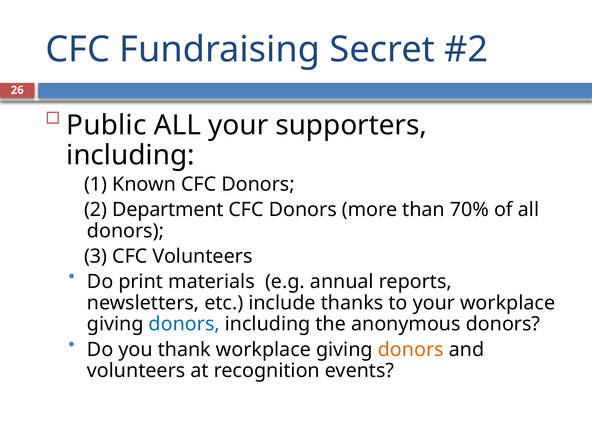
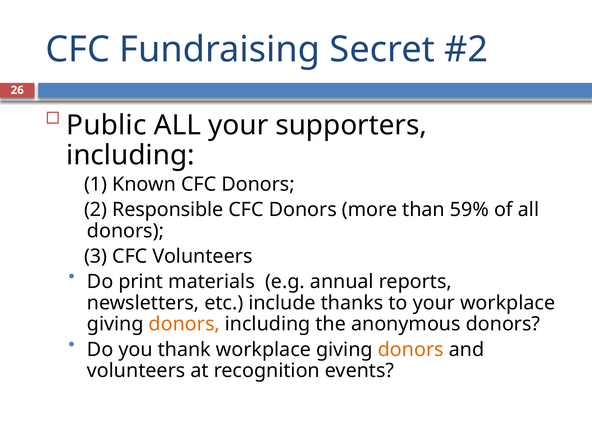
Department: Department -> Responsible (168, 210)
70%: 70% -> 59% (469, 210)
donors colour: blue -> orange (184, 324)
